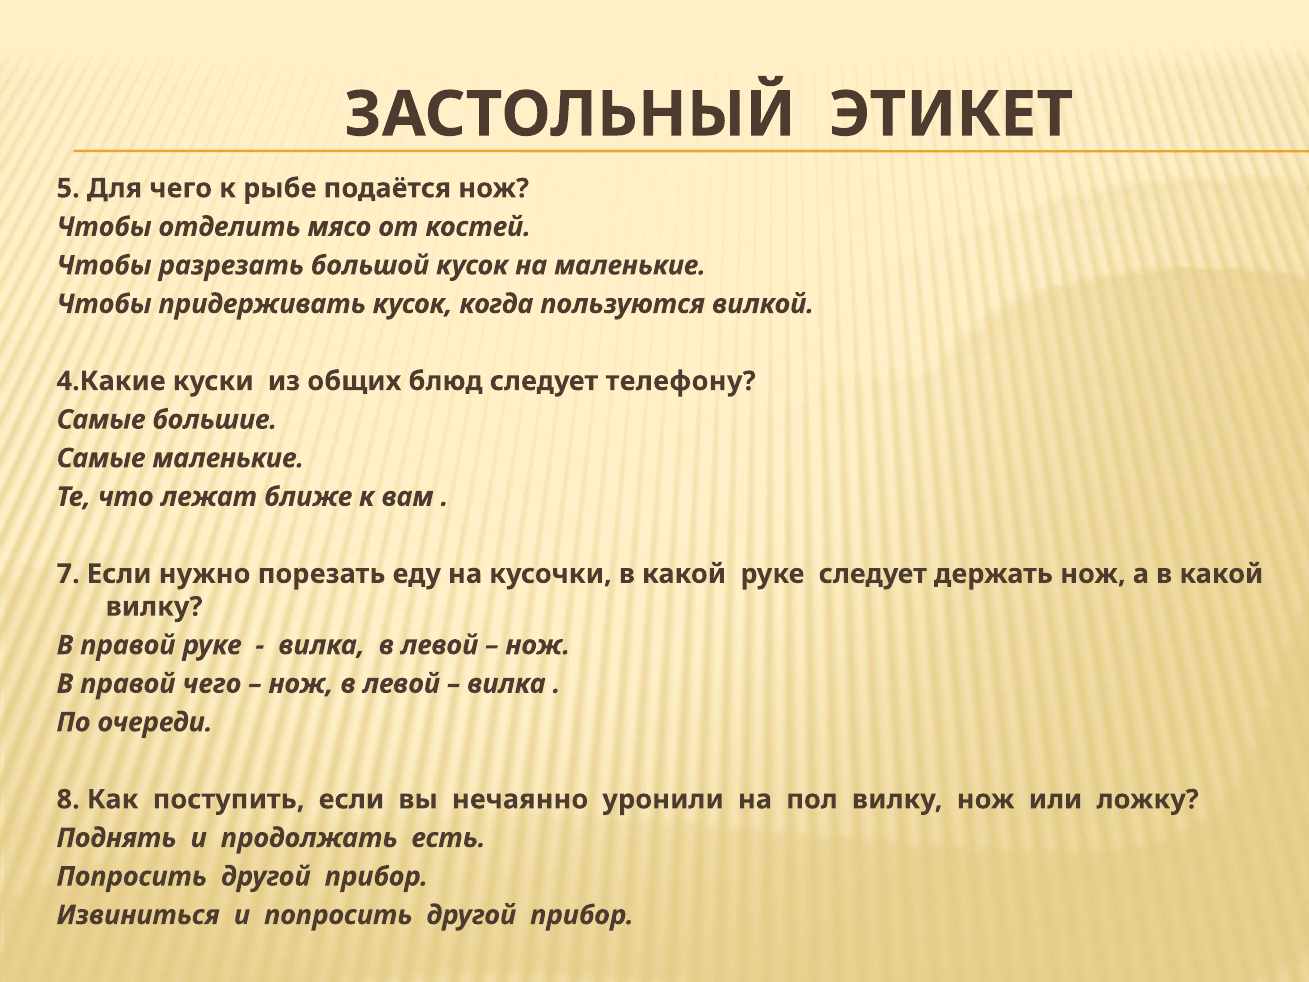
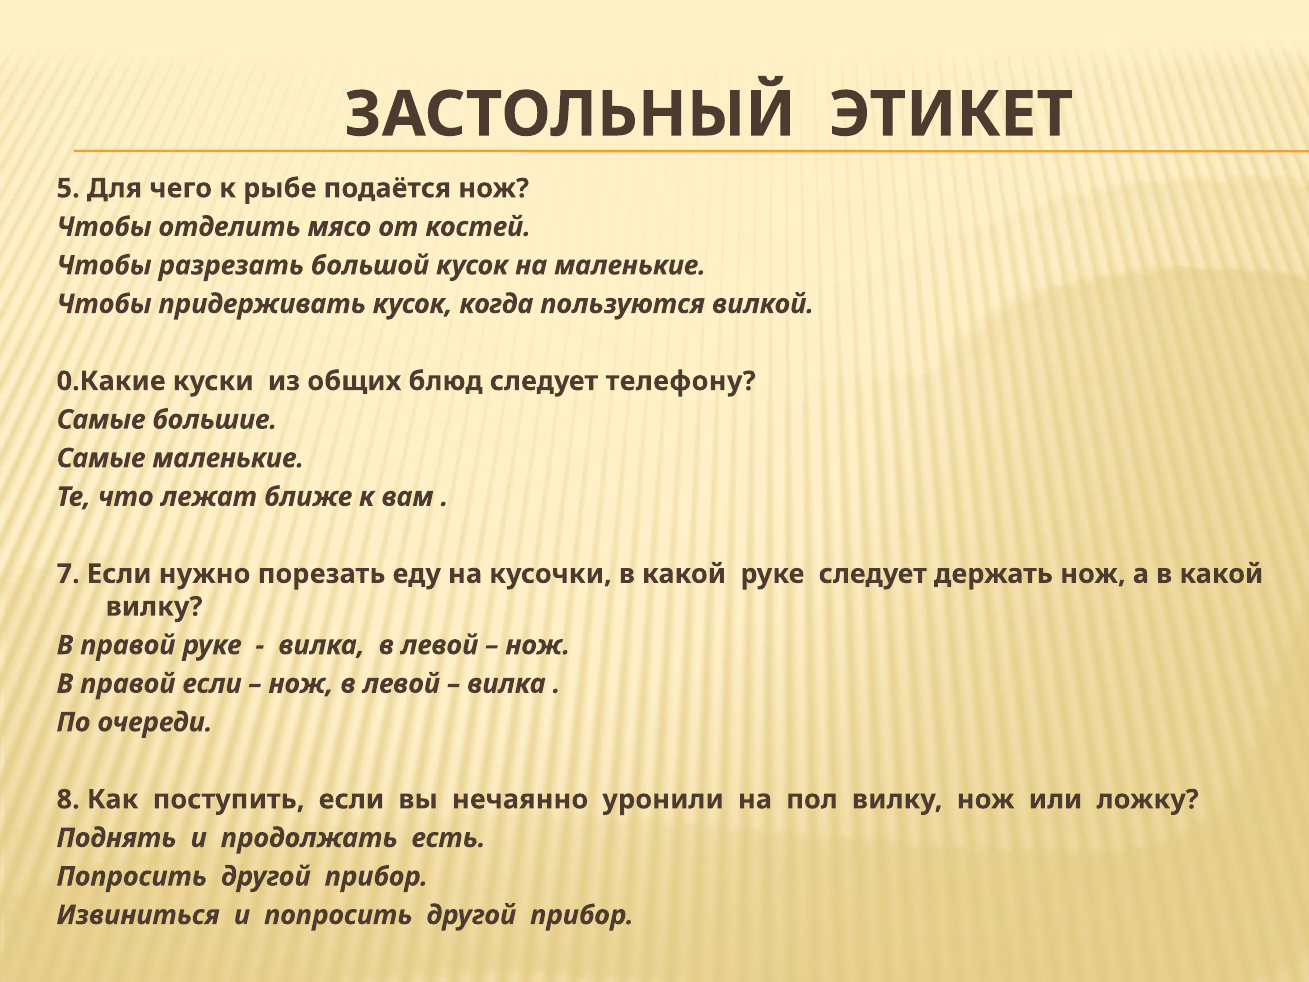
4.Какие: 4.Какие -> 0.Какие (111, 381)
правой чего: чего -> если (212, 684)
